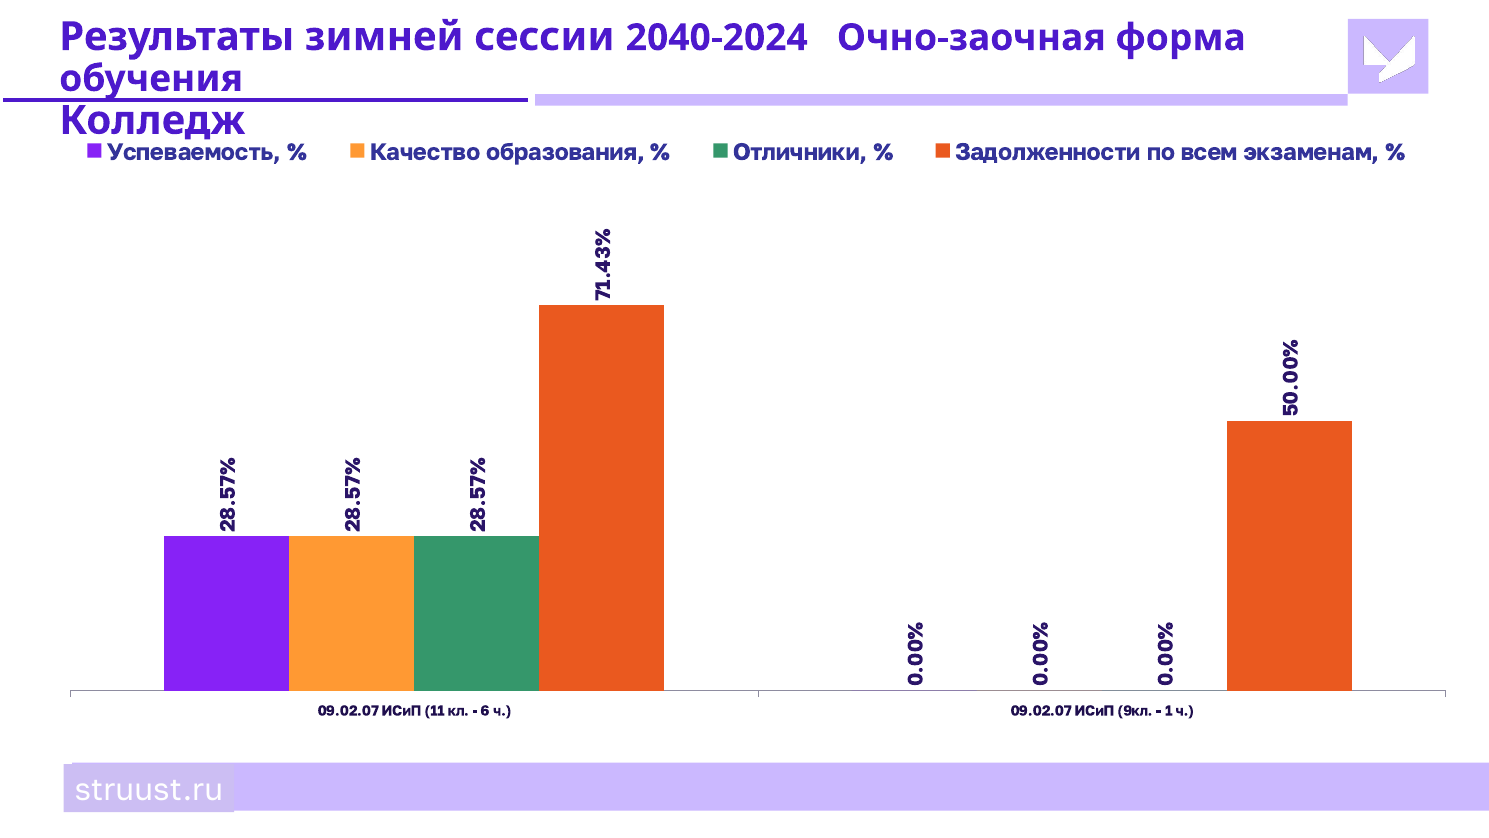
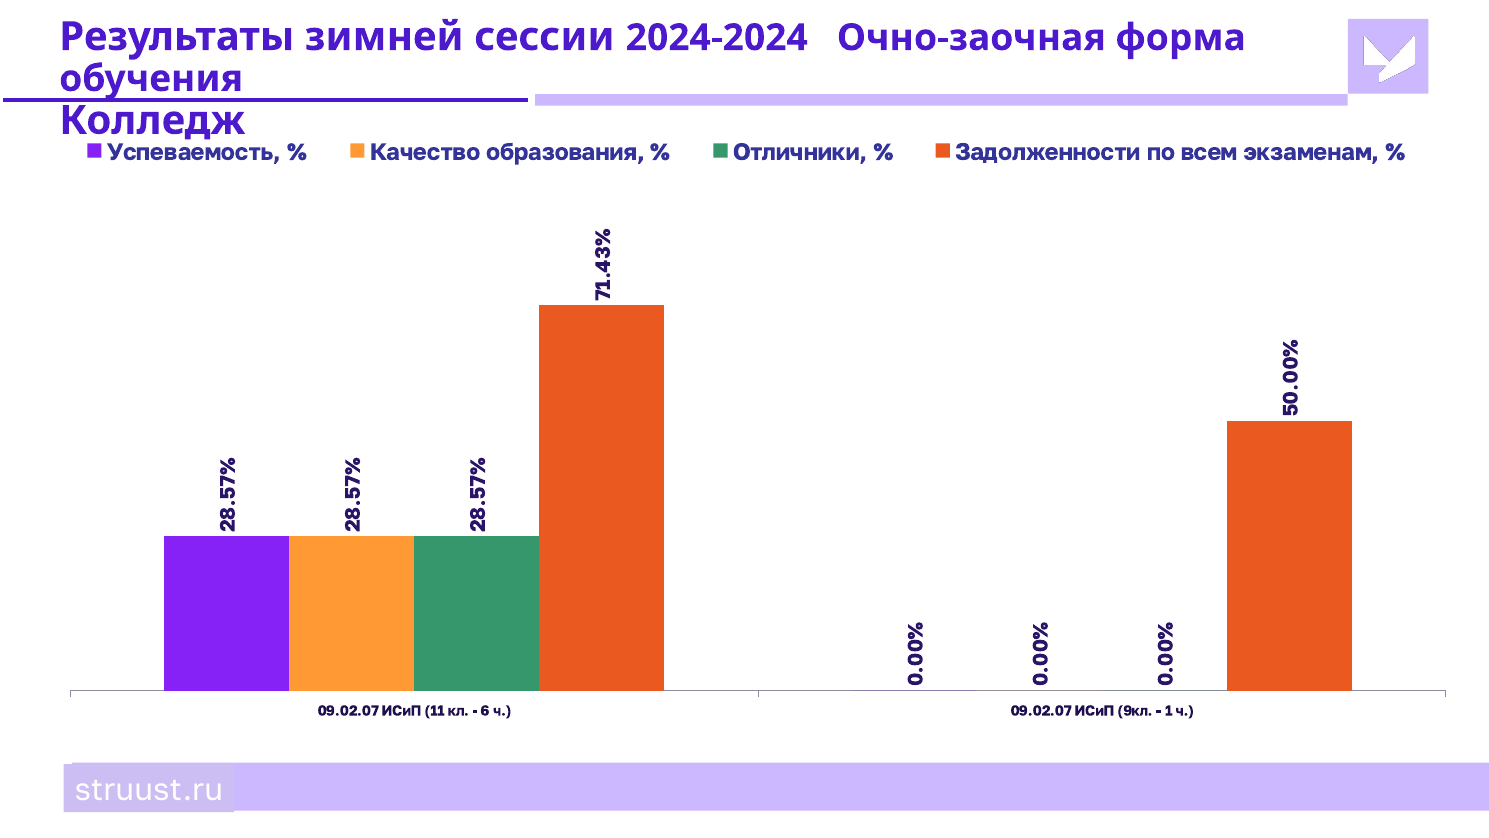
2040-2024: 2040-2024 -> 2024-2024 (717, 38)
